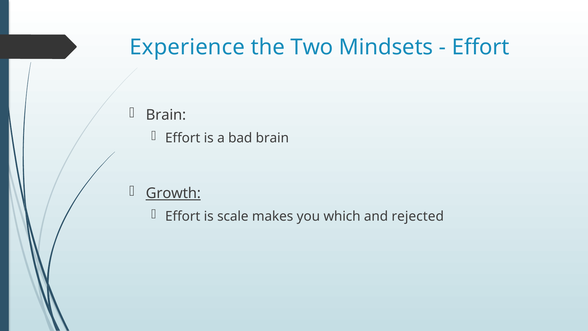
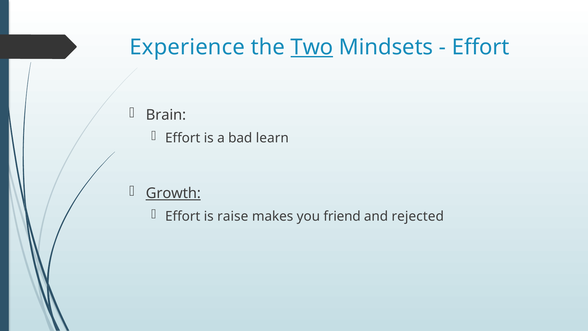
Two underline: none -> present (312, 47)
bad brain: brain -> learn (272, 138)
scale: scale -> raise (233, 216)
which: which -> friend (342, 216)
